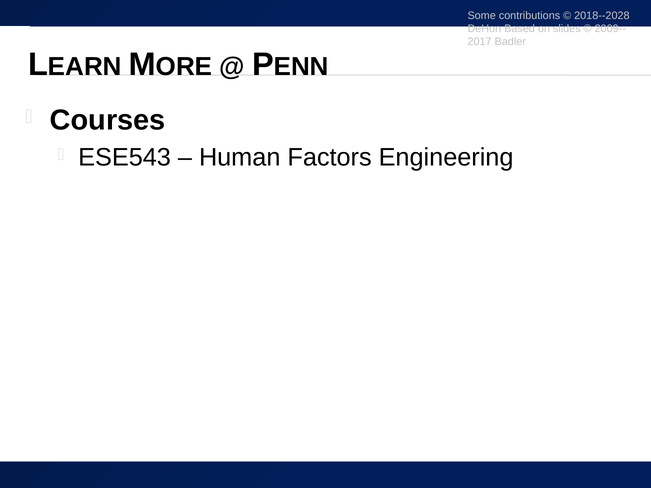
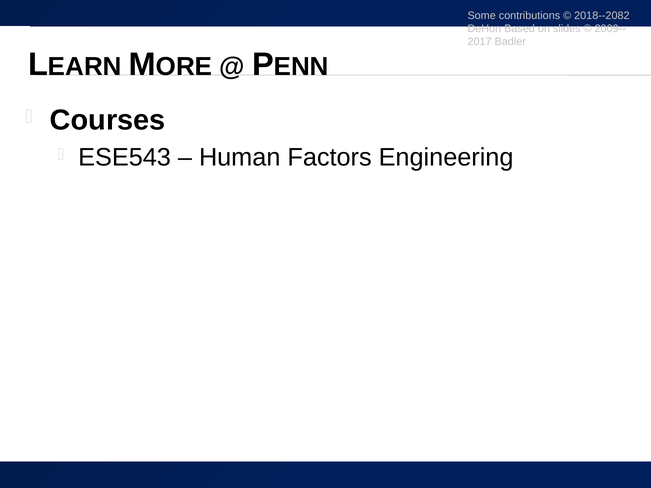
2018--2028: 2018--2028 -> 2018--2082 (602, 16)
